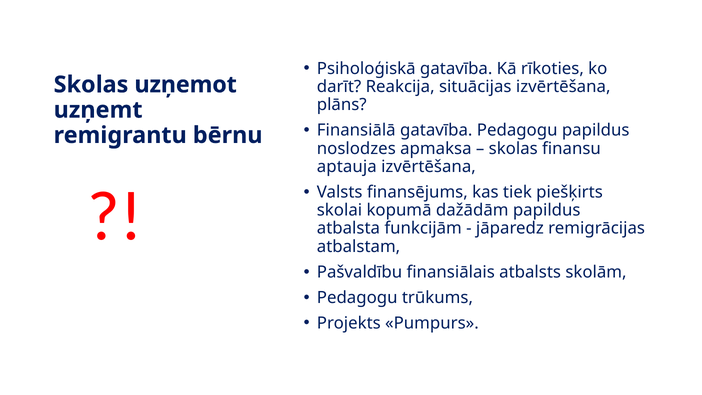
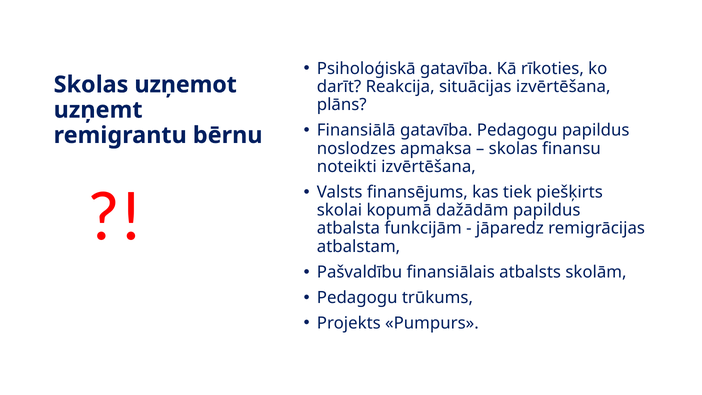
aptauja: aptauja -> noteikti (347, 167)
